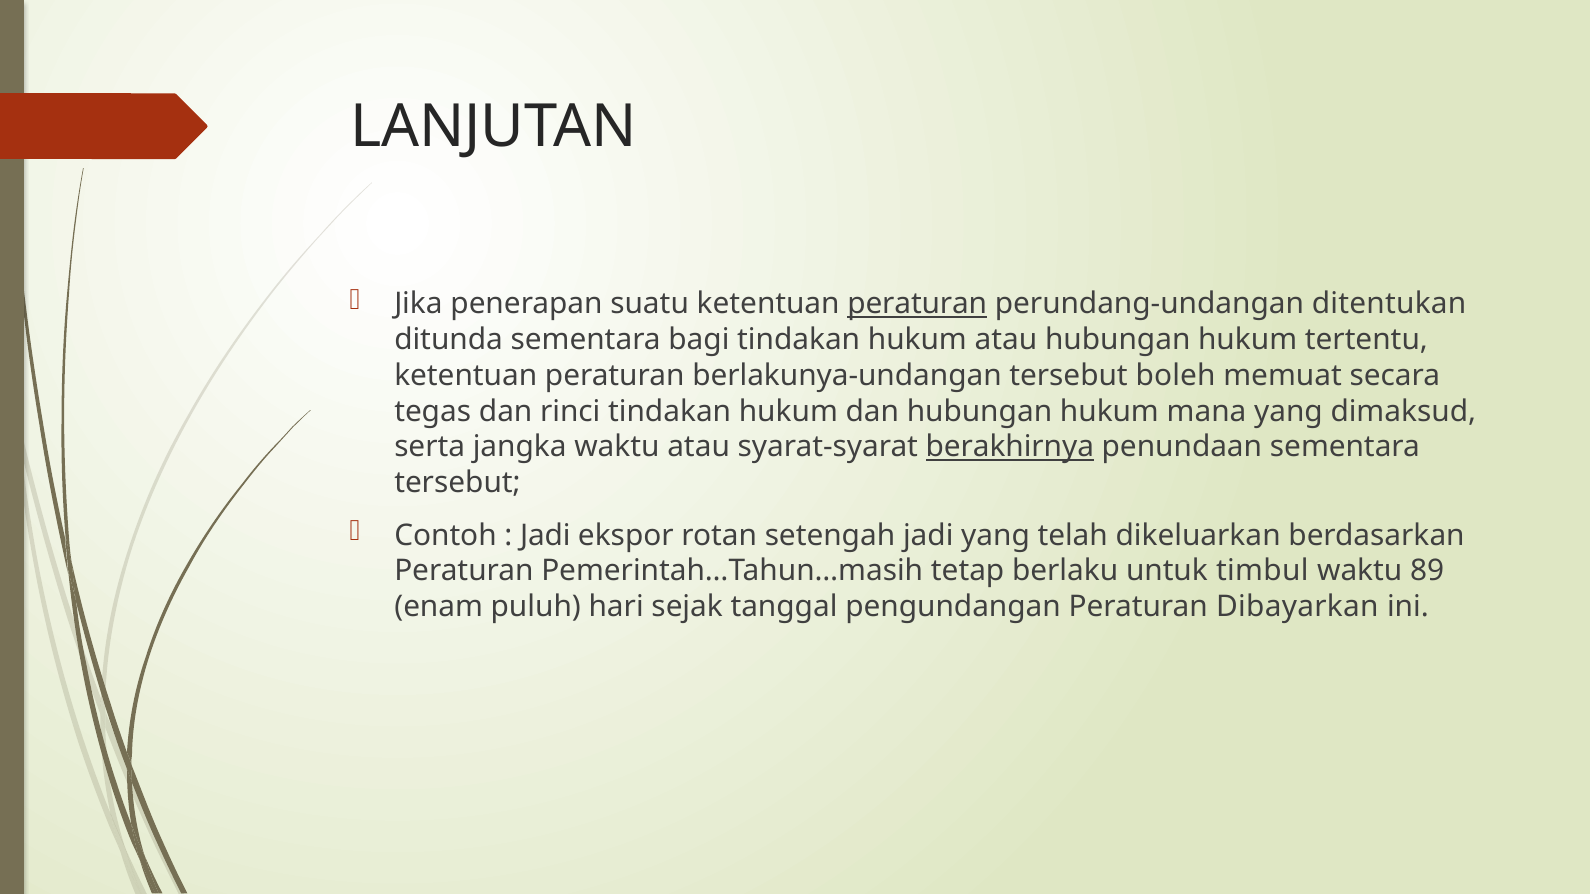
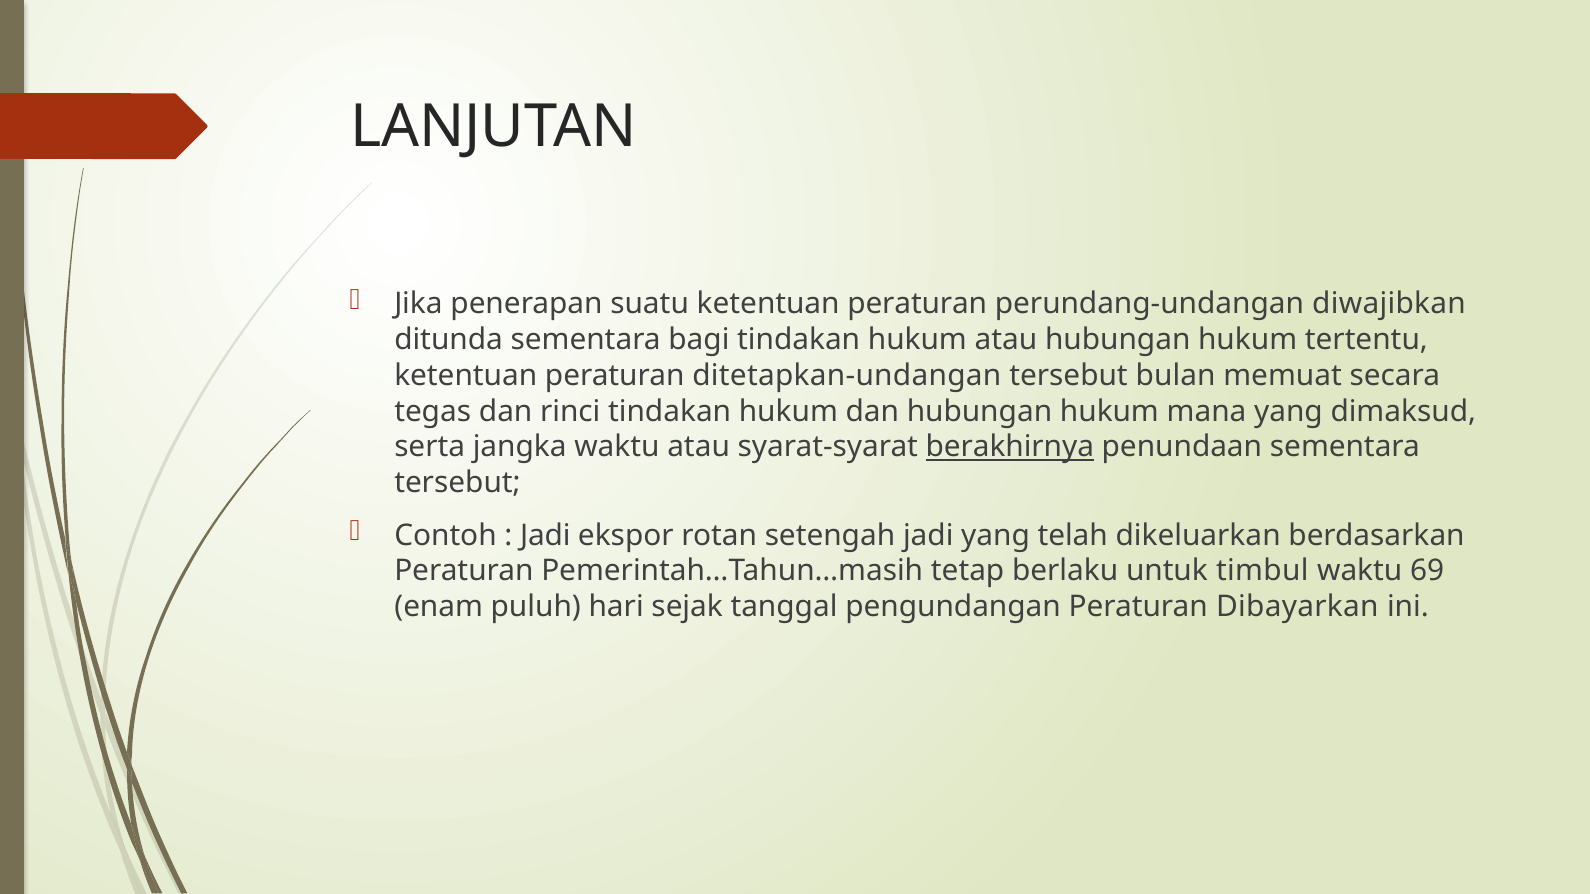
peraturan underline: present -> none (917, 304)
ditentukan: ditentukan -> diwajibkan (1389, 304)
berlakunya-undangan: berlakunya-undangan -> ditetapkan-undangan (847, 376)
boleh: boleh -> bulan (1176, 376)
89: 89 -> 69 (1427, 571)
